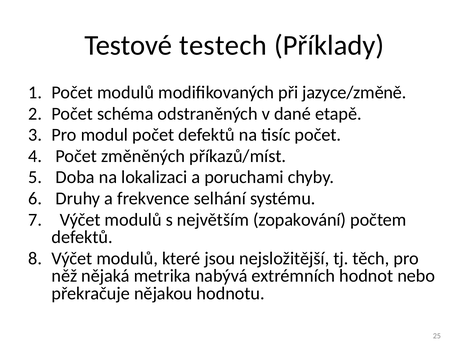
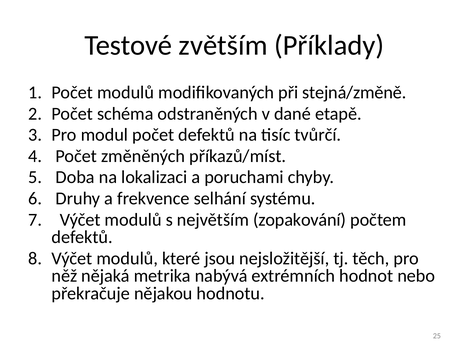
testech: testech -> zvětším (223, 45)
jazyce/změně: jazyce/změně -> stejná/změně (354, 92)
tisíc počet: počet -> tvůrčí (318, 135)
